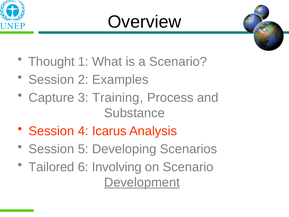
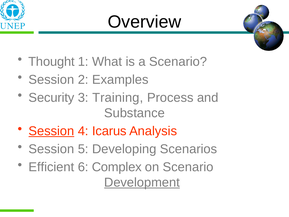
Capture: Capture -> Security (51, 98)
Session underline: none -> present (51, 131)
Tailored: Tailored -> Efficient (51, 167)
Involving: Involving -> Complex (117, 167)
